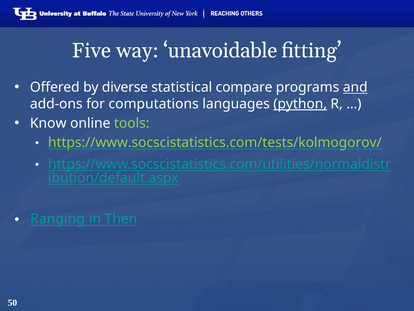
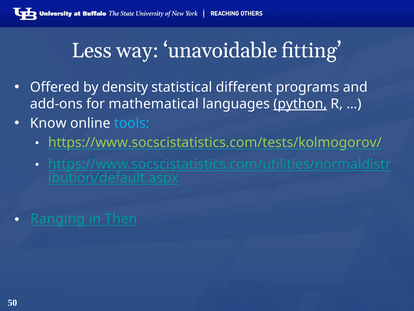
Five: Five -> Less (92, 50)
diverse: diverse -> density (125, 87)
compare: compare -> different (244, 87)
and underline: present -> none (355, 87)
computations: computations -> mathematical (154, 104)
tools colour: light green -> light blue (132, 123)
